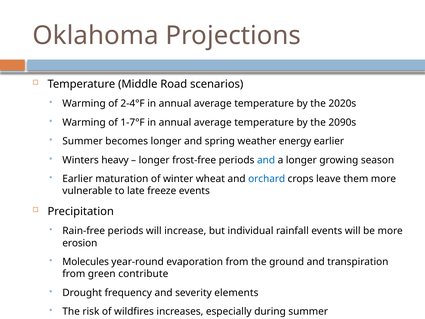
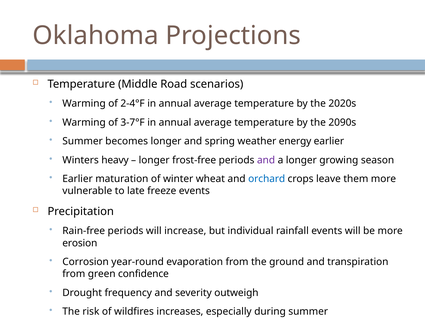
1-7°F: 1-7°F -> 3-7°F (133, 122)
and colour: blue -> purple (266, 160)
Molecules: Molecules -> Corrosion (86, 262)
contribute: contribute -> confidence (143, 274)
elements: elements -> outweigh (236, 293)
